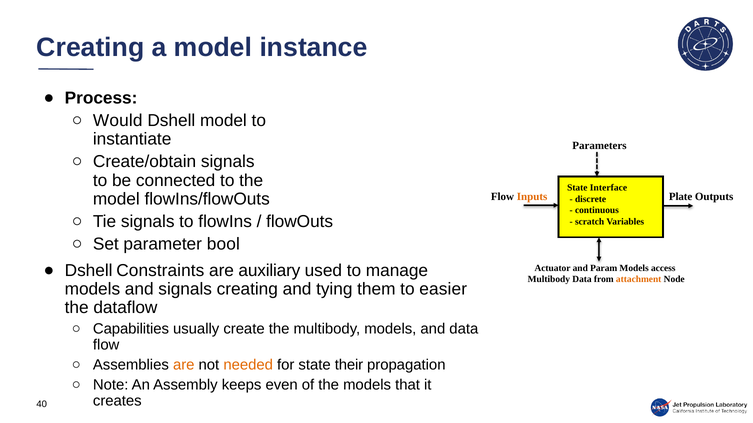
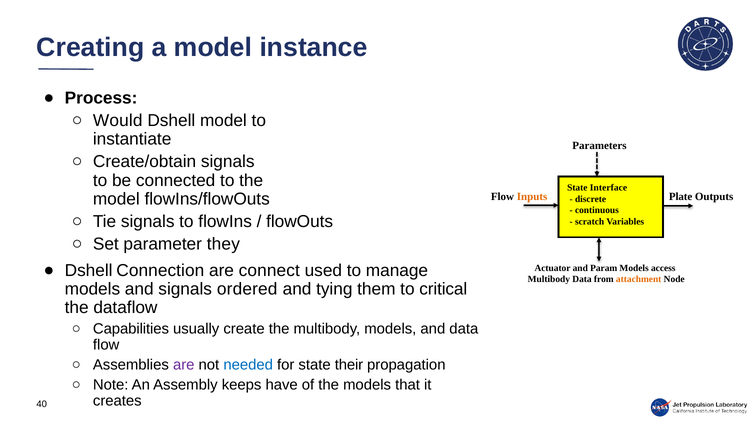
bool: bool -> they (223, 244)
Constraints: Constraints -> Connection (160, 271)
auxiliary: auxiliary -> connect (269, 271)
signals creating: creating -> ordered (247, 289)
easier: easier -> critical (443, 289)
are colour: orange -> purple (184, 365)
needed colour: orange -> blue (248, 365)
even: even -> have (282, 385)
